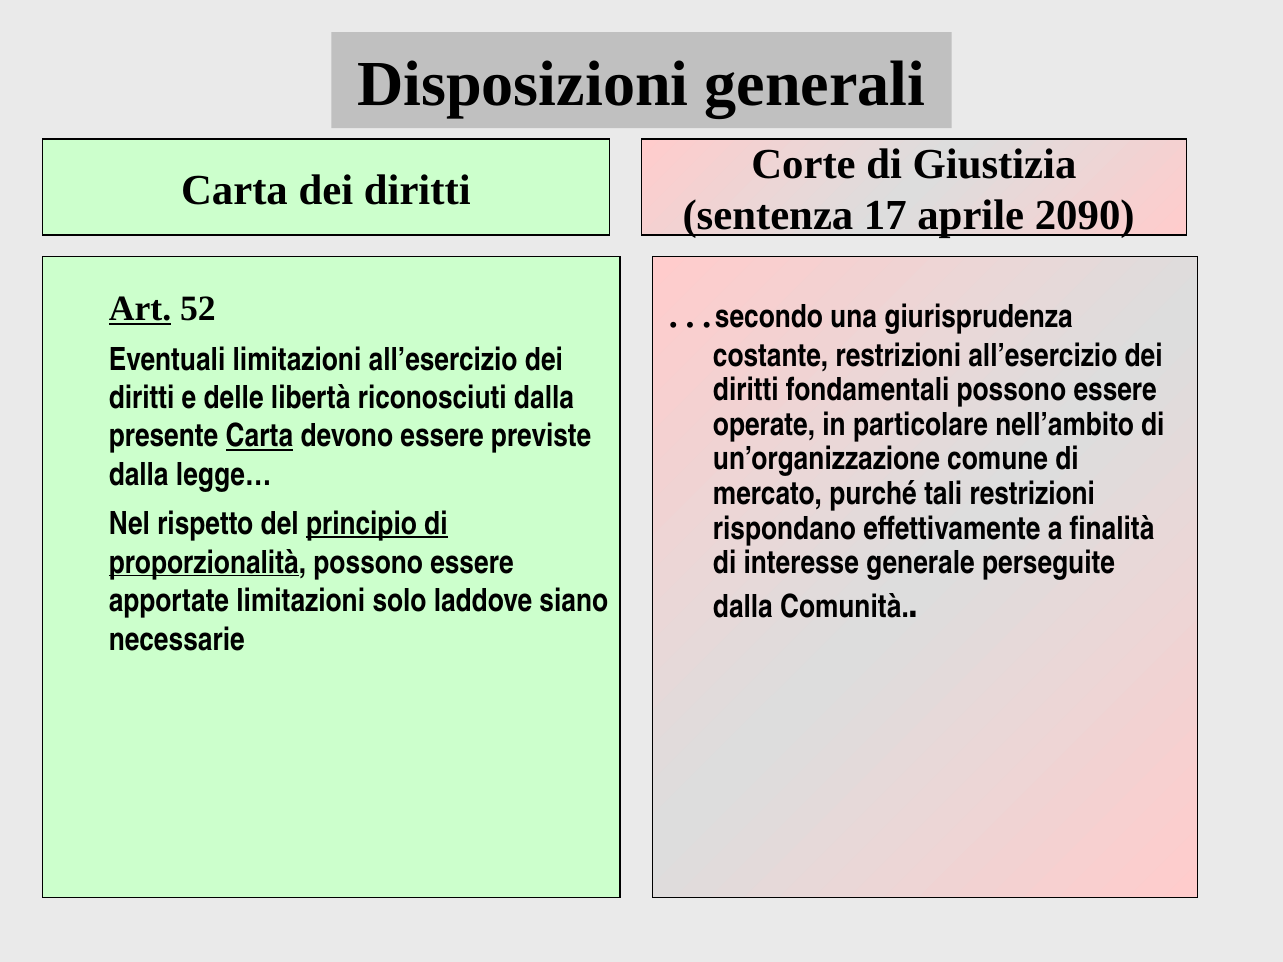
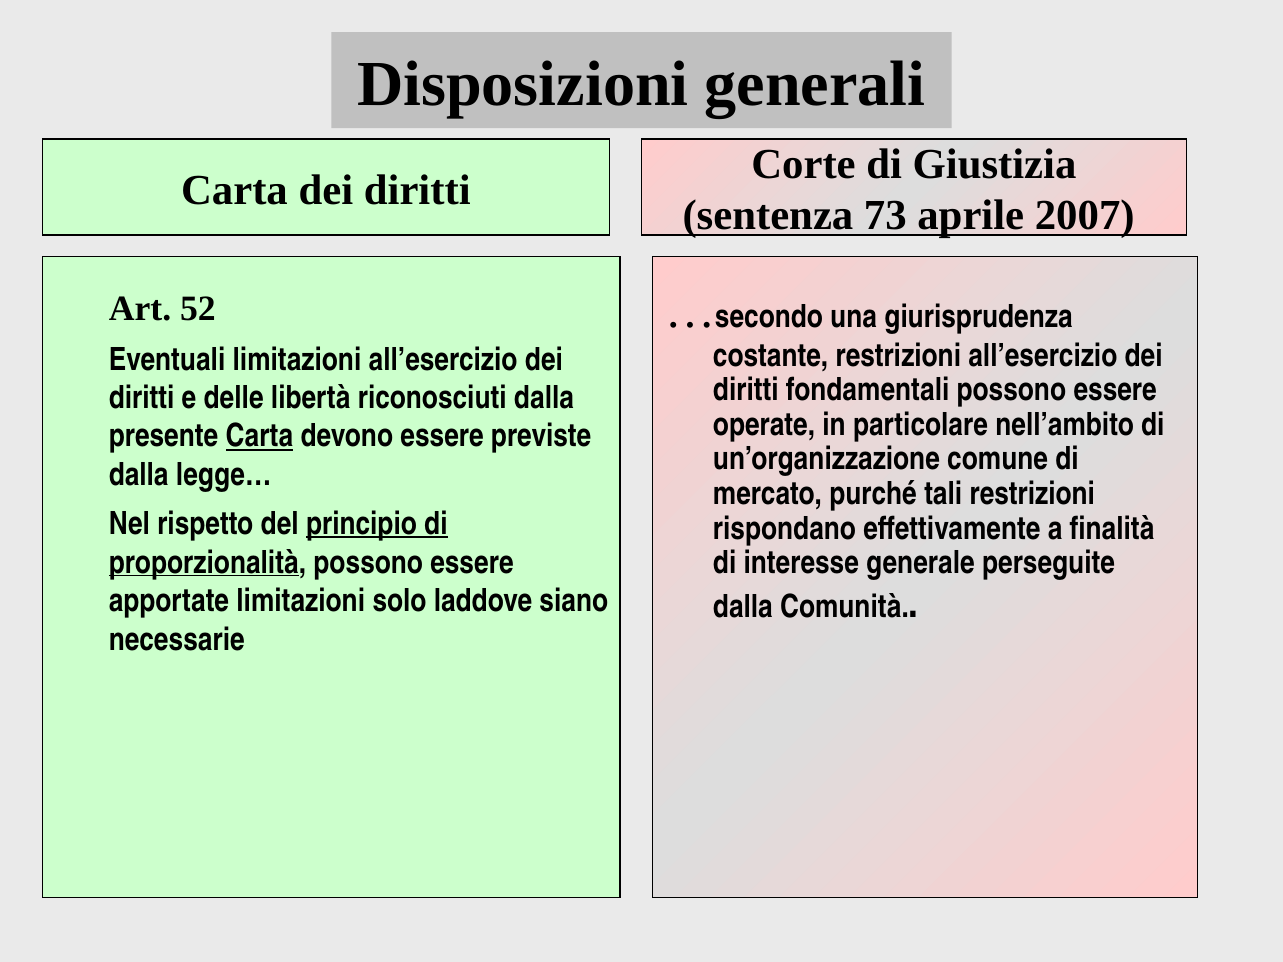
17: 17 -> 73 (885, 216)
2090: 2090 -> 2007 (1085, 216)
Art underline: present -> none (140, 308)
